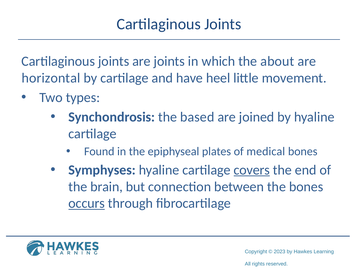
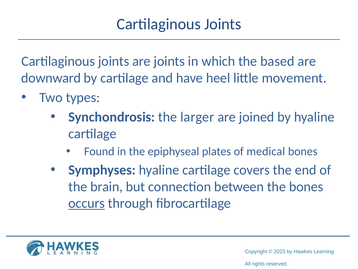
about: about -> based (277, 61)
horizontal: horizontal -> downward (51, 78)
based: based -> larger (197, 117)
covers underline: present -> none (252, 170)
